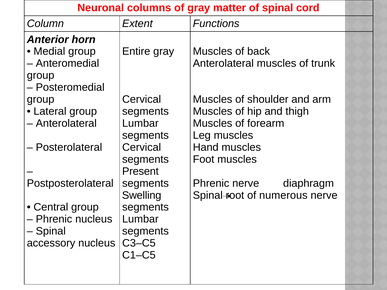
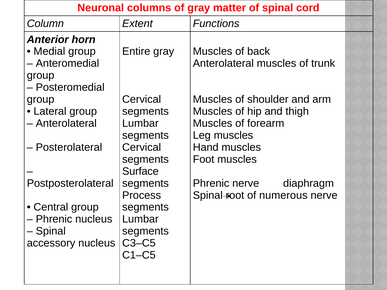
Present: Present -> Surface (140, 171)
Swelling: Swelling -> Process (142, 195)
